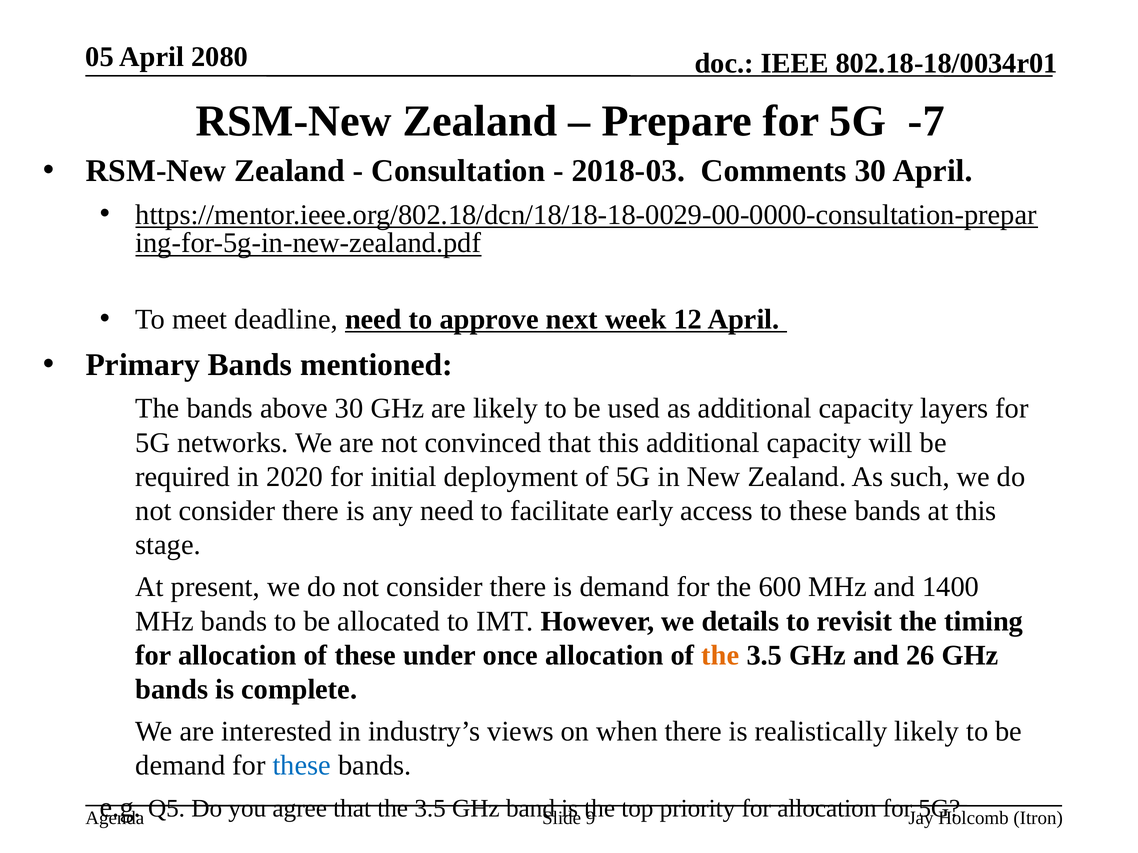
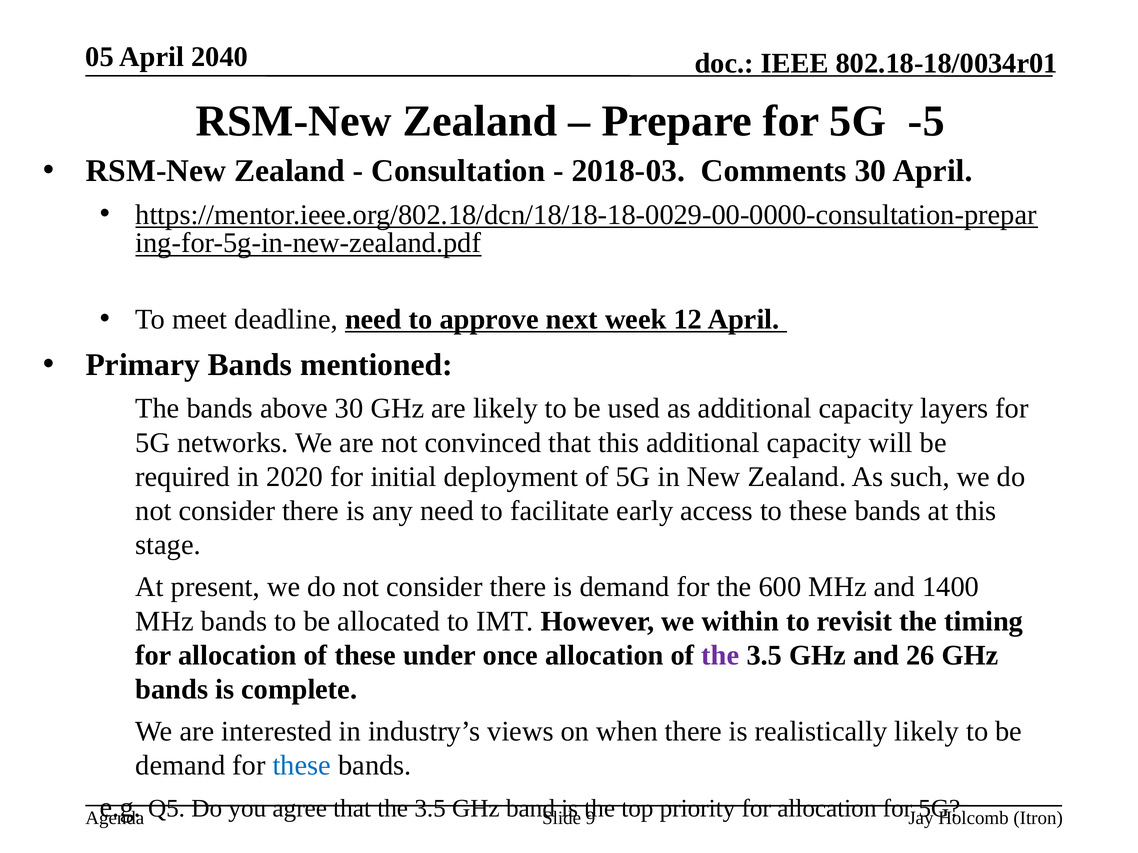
2080: 2080 -> 2040 (220, 57)
-7: -7 -> -5 (926, 121)
details: details -> within (740, 622)
the colour: orange -> purple (720, 656)
